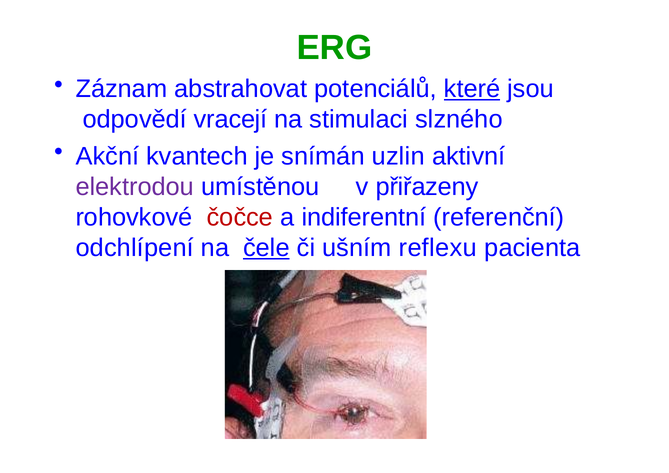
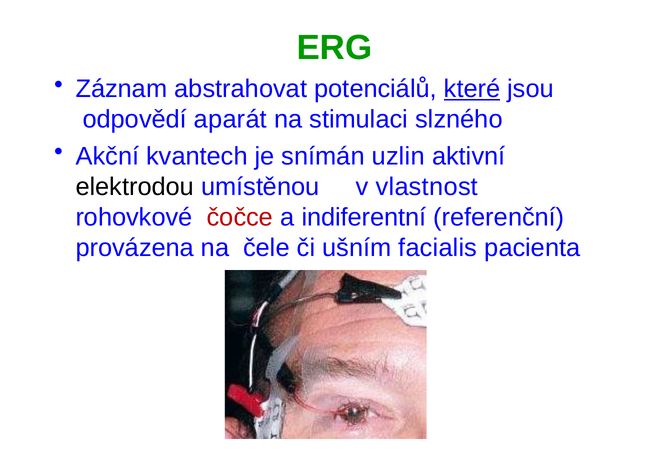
vracejí: vracejí -> aparát (230, 120)
elektrodou colour: purple -> black (135, 187)
přiřazeny: přiřazeny -> vlastnost (427, 187)
odchlípení: odchlípení -> provázena (135, 248)
čele underline: present -> none (266, 248)
reflexu: reflexu -> facialis (438, 248)
